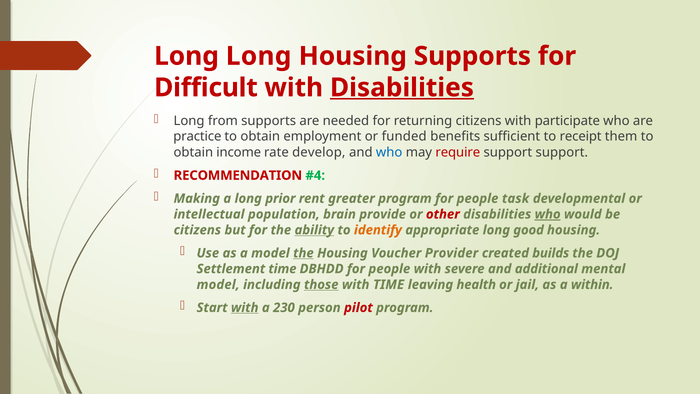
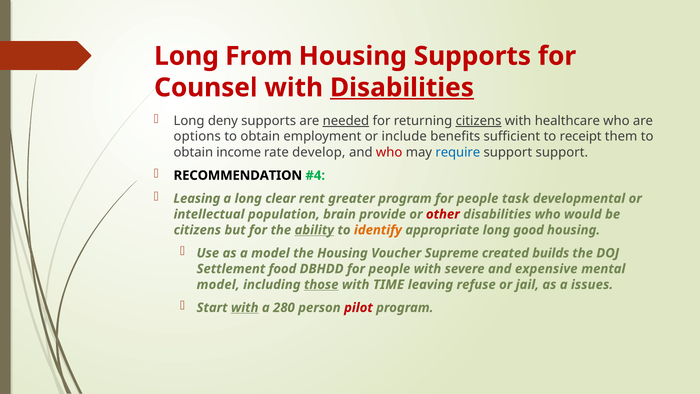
Long Long: Long -> From (259, 56)
Difficult: Difficult -> Counsel (206, 88)
from: from -> deny (223, 121)
needed underline: none -> present (346, 121)
citizens underline: none -> present (479, 121)
participate: participate -> healthcare (567, 121)
practice: practice -> options (197, 137)
funded: funded -> include (404, 137)
who colour: blue -> red (389, 152)
require colour: red -> blue (458, 152)
RECOMMENDATION colour: red -> black (238, 175)
Making: Making -> Leasing (197, 198)
prior: prior -> clear (280, 198)
who underline: present -> none (548, 214)
the underline: present -> none (303, 253)
Provider: Provider -> Supreme (452, 253)
Settlement time: time -> food (282, 269)
additional: additional -> expensive (546, 269)
health: health -> refuse (476, 284)
within: within -> issues (592, 284)
230: 230 -> 280 (284, 307)
